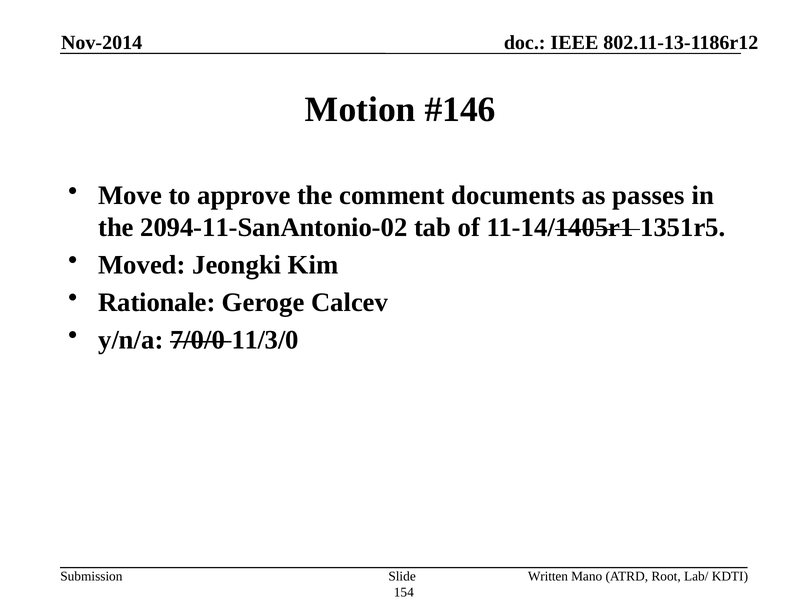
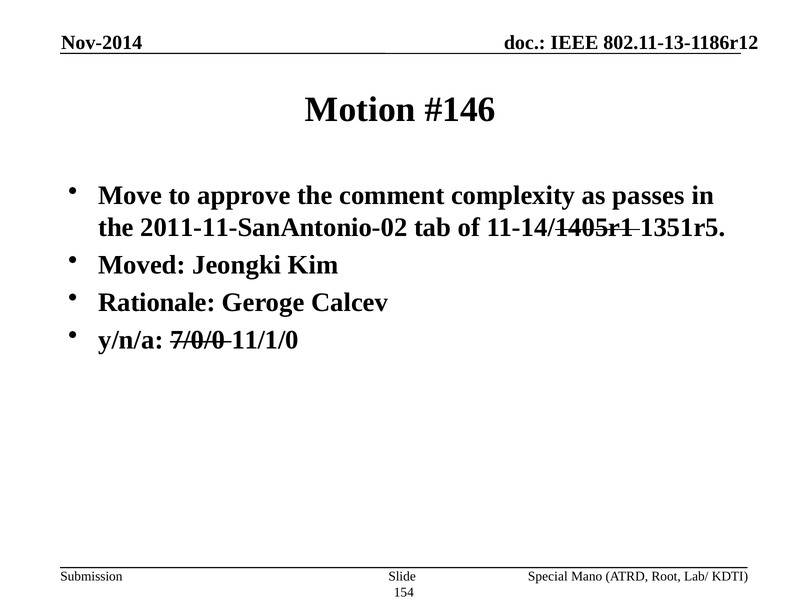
documents: documents -> complexity (513, 195)
2094-11-SanAntonio-02: 2094-11-SanAntonio-02 -> 2011-11-SanAntonio-02 (274, 228)
11/3/0: 11/3/0 -> 11/1/0 (265, 340)
Written: Written -> Special (548, 576)
